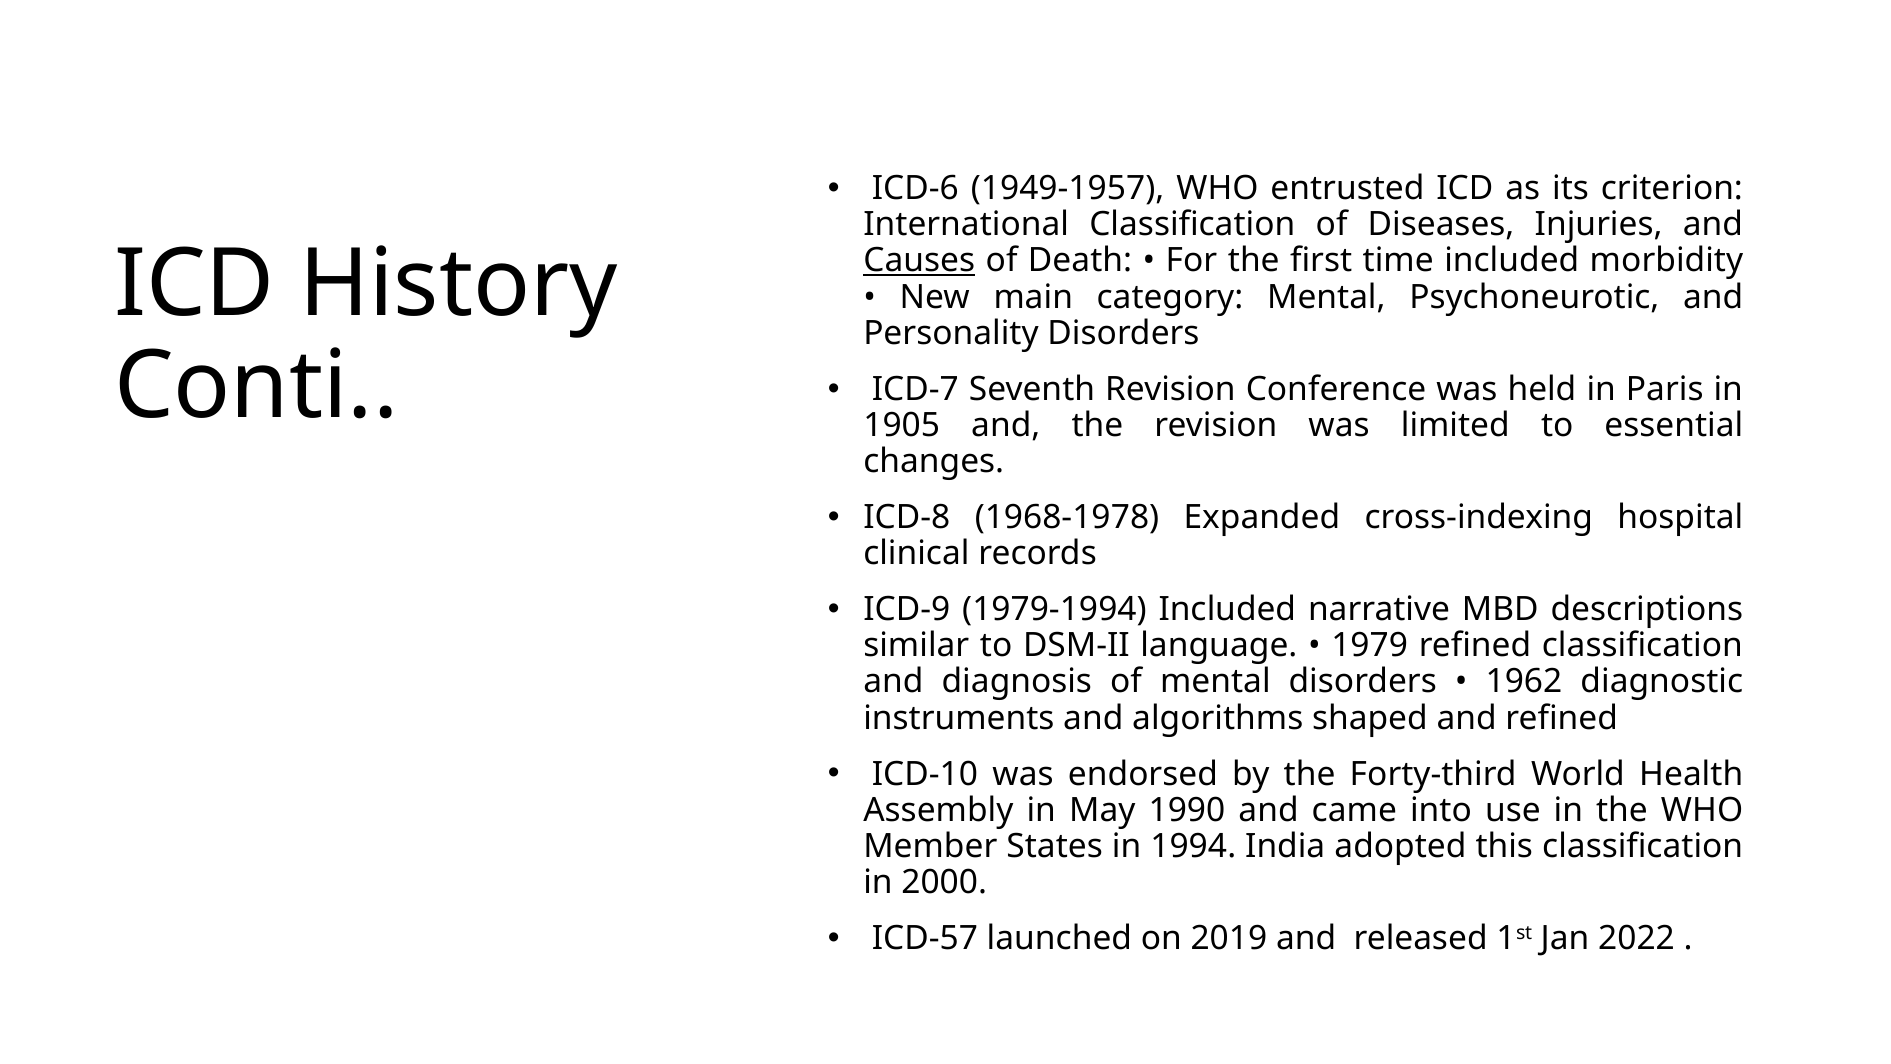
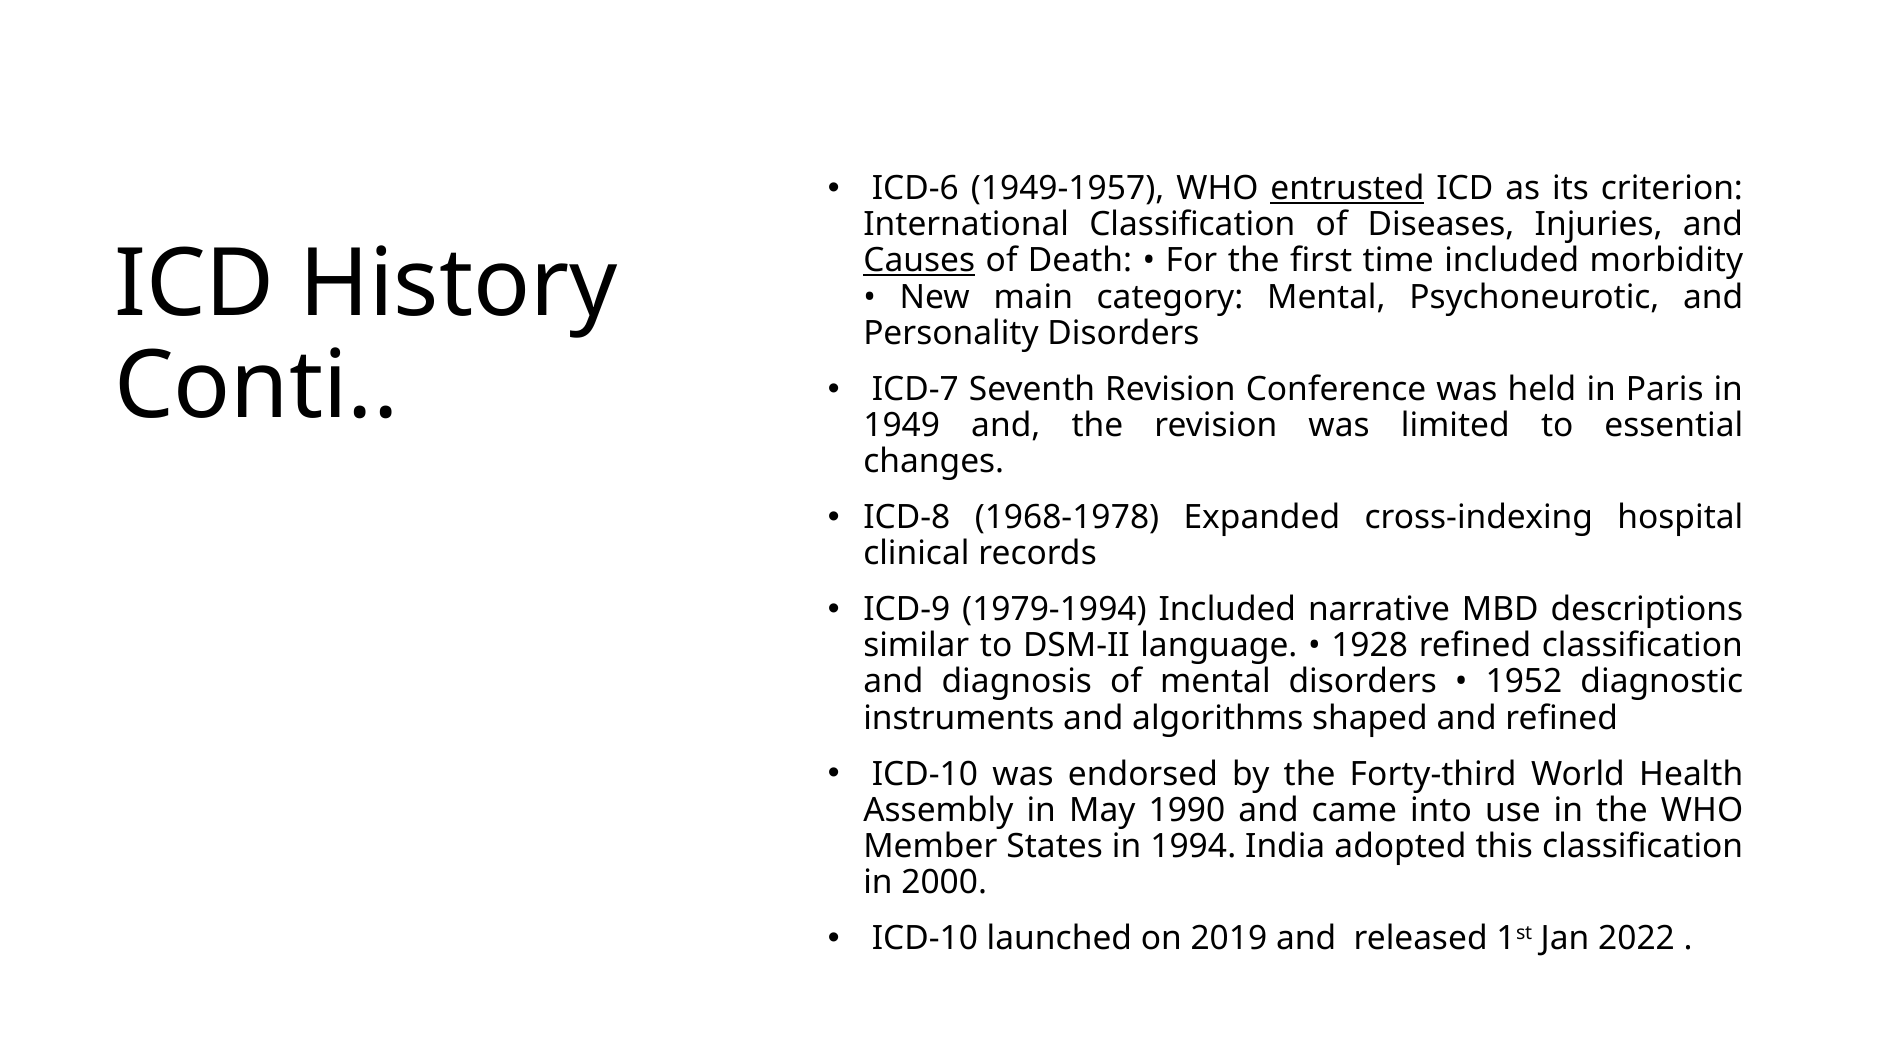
entrusted underline: none -> present (1347, 188)
1905: 1905 -> 1949 (902, 425)
1979: 1979 -> 1928 (1370, 646)
1962: 1962 -> 1952 (1524, 682)
ICD-57: ICD-57 -> ICD-10 (925, 938)
